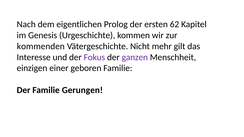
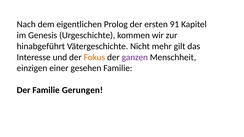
62: 62 -> 91 (174, 24)
kommenden: kommenden -> hinabgeführt (41, 46)
Fokus colour: purple -> orange (94, 57)
geboren: geboren -> gesehen (86, 68)
